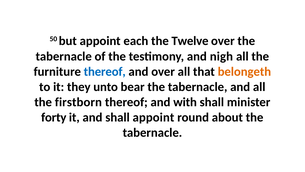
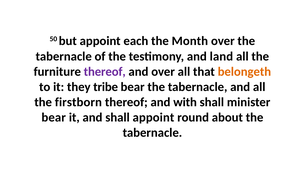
Twelve: Twelve -> Month (190, 41)
nigh: nigh -> land (221, 56)
thereof colour: blue -> purple (105, 71)
unto: unto -> tribe (106, 87)
forty: forty -> bear (54, 117)
